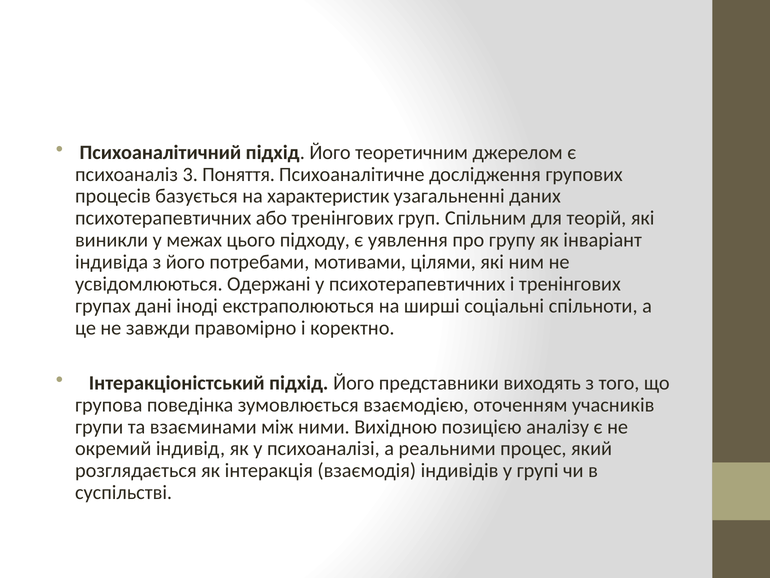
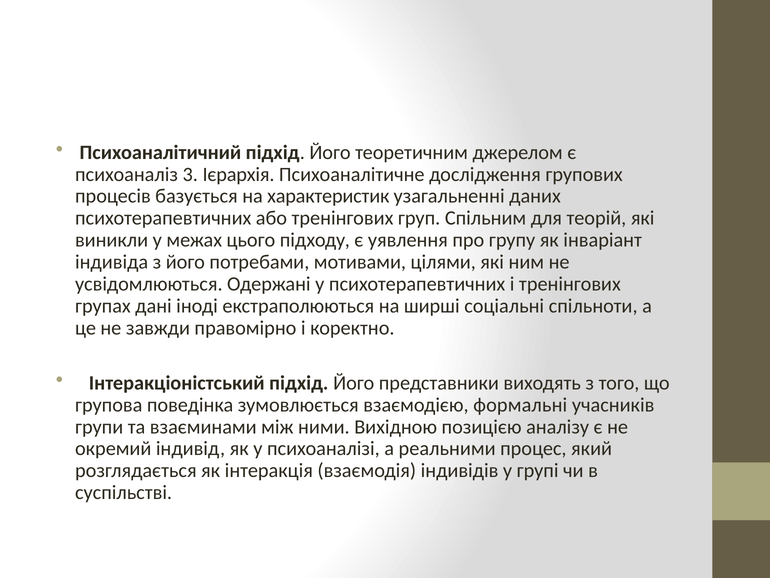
Поняття: Поняття -> Ієрархія (239, 174)
оточенням: оточенням -> формальні (520, 404)
